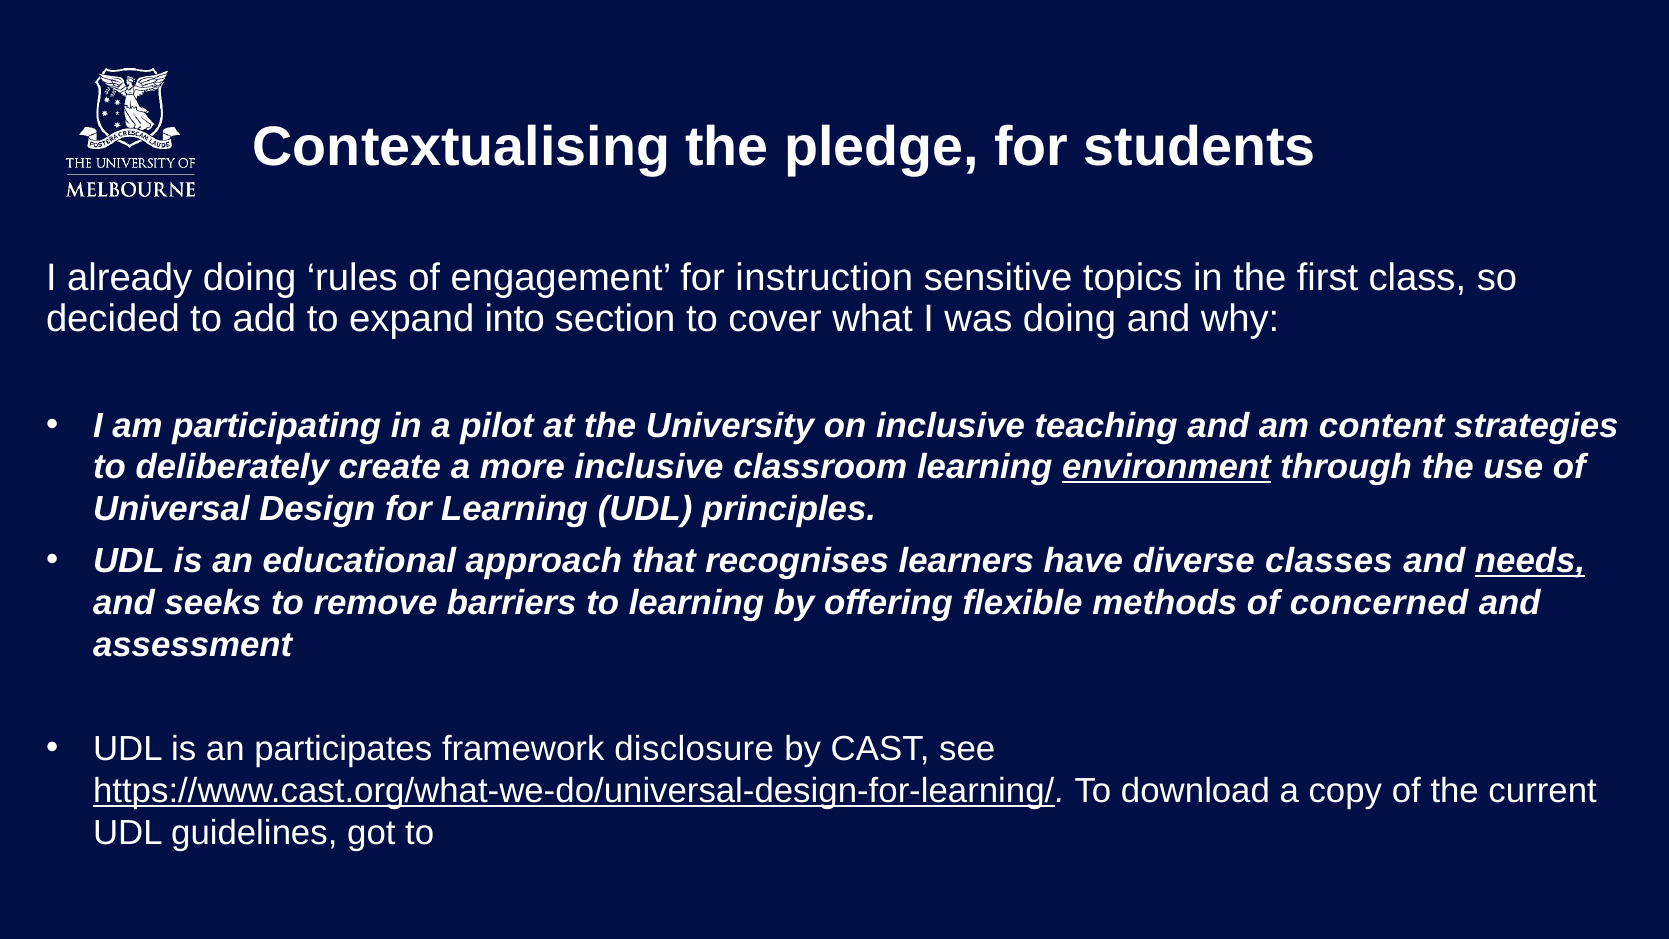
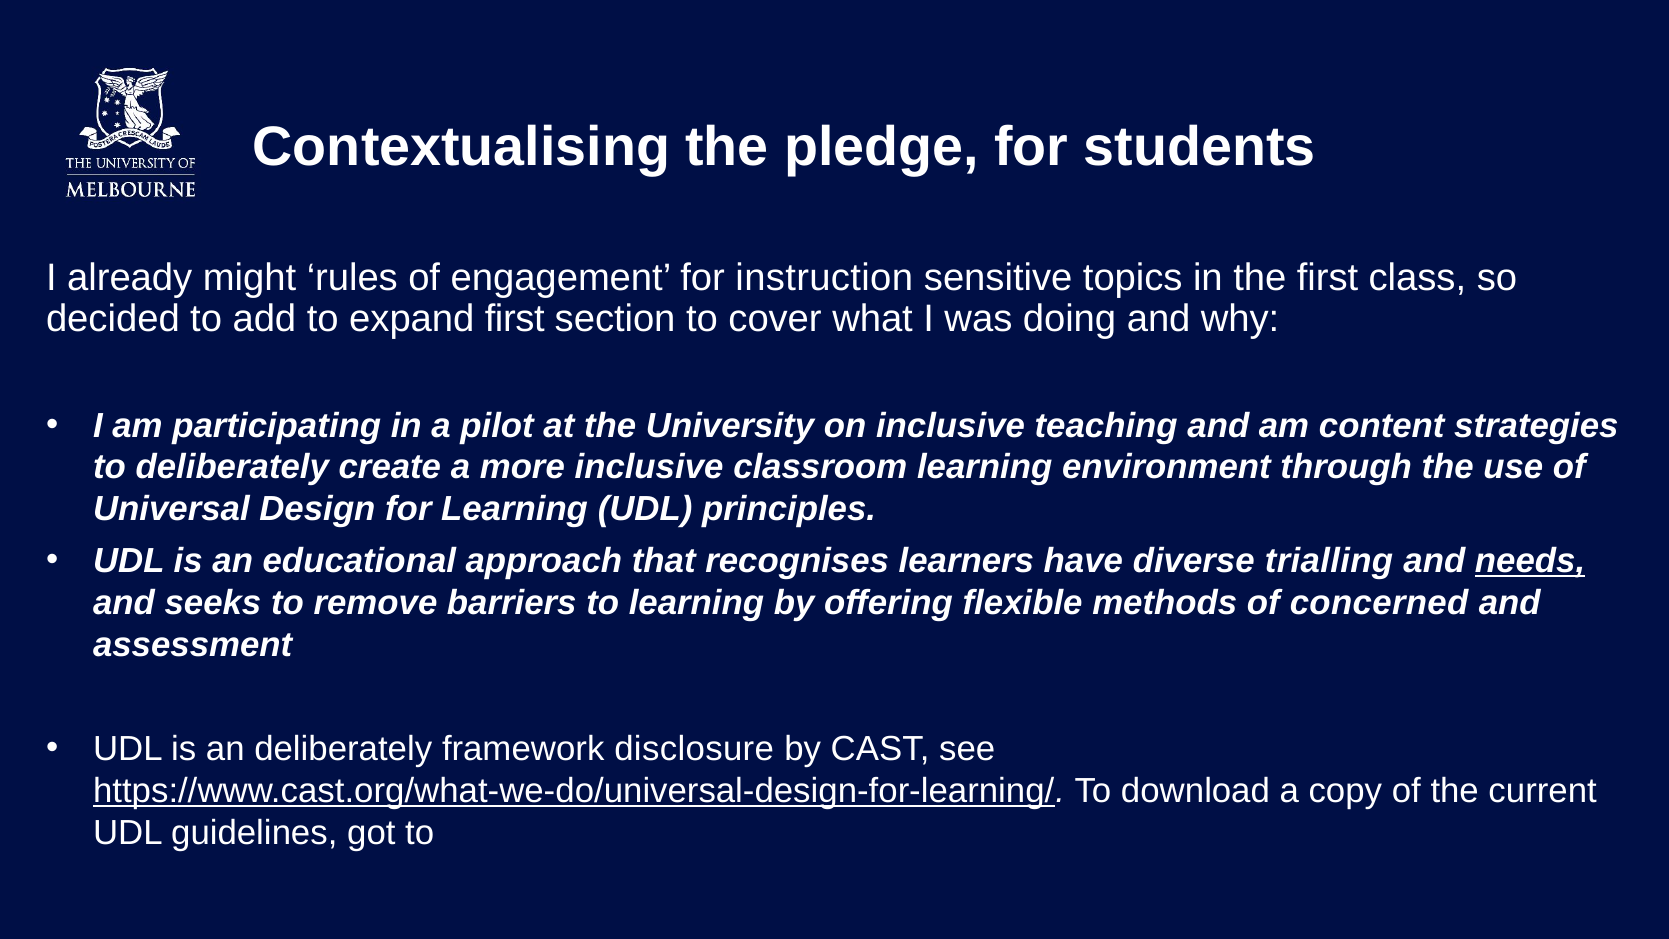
already doing: doing -> might (250, 277)
expand into: into -> first (515, 319)
environment underline: present -> none (1166, 467)
classes: classes -> trialling (1329, 561)
an participates: participates -> deliberately (343, 749)
